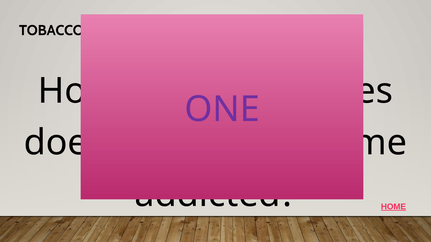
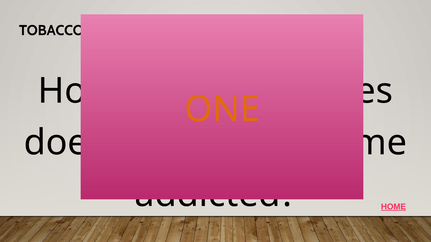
ONE colour: purple -> orange (222, 110)
